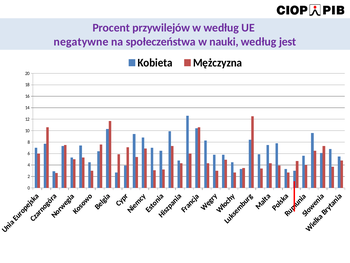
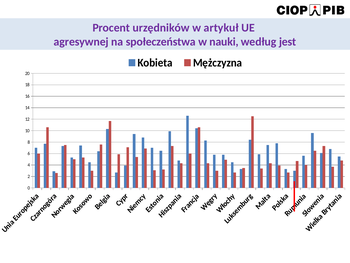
przywilejów: przywilejów -> urzędników (161, 28)
w według: według -> artykuł (221, 28)
negatywne: negatywne -> agresywnej (81, 42)
